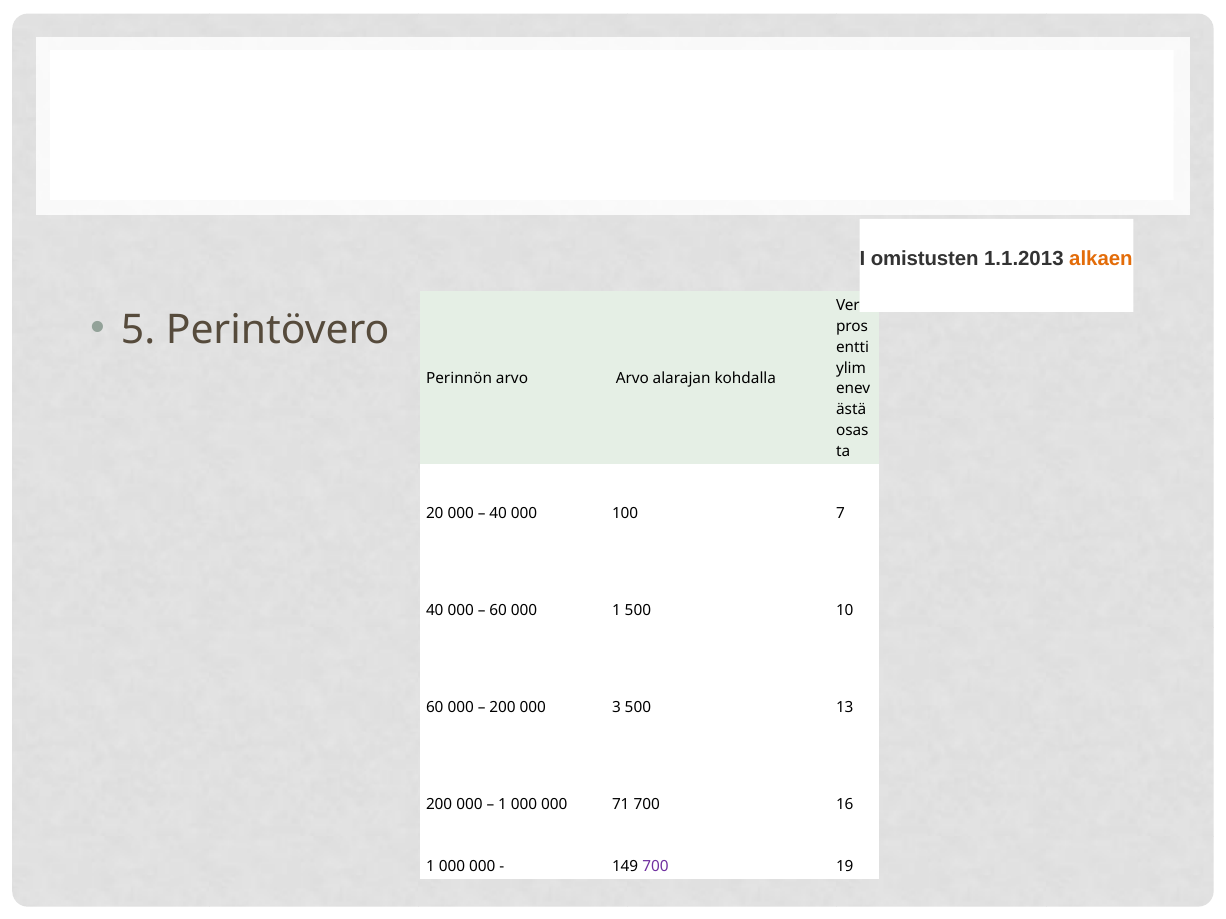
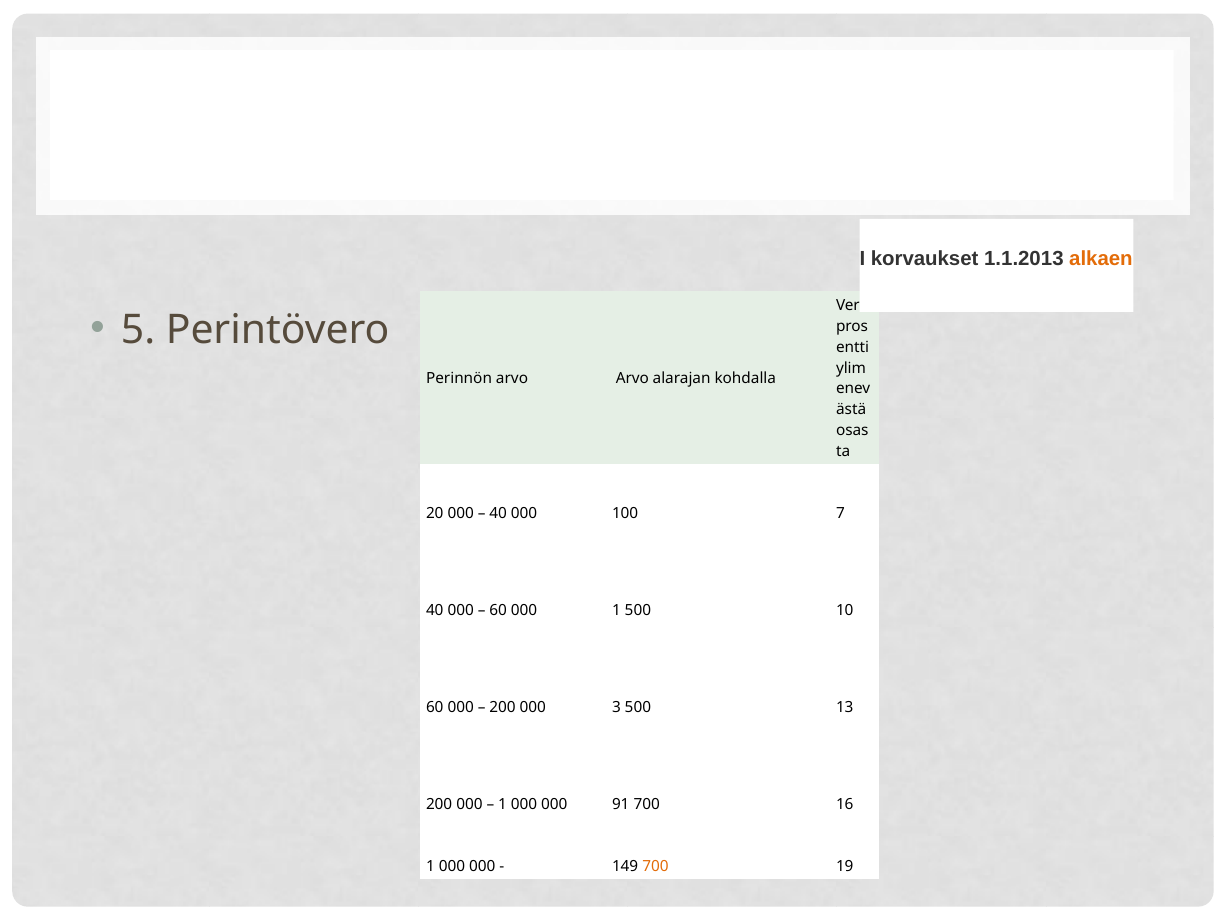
omistusten: omistusten -> korvaukset (925, 259)
71: 71 -> 91 (621, 805)
700 colour: purple -> orange (655, 867)
